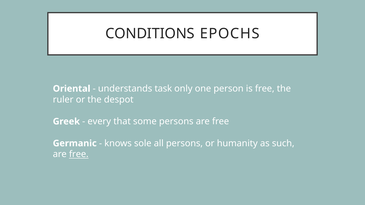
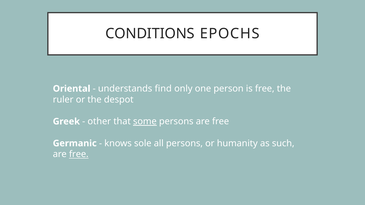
task: task -> find (163, 89)
every: every -> other (99, 122)
some underline: none -> present (145, 122)
